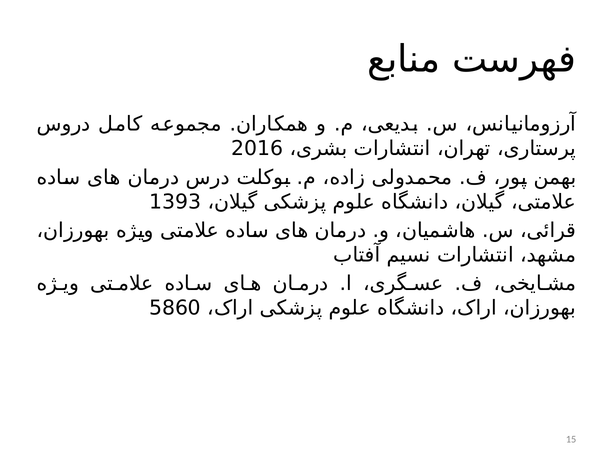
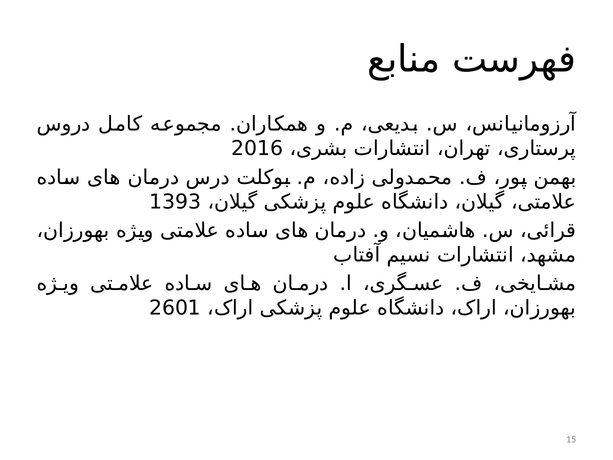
5860: 5860 -> 2601 (175, 308)
